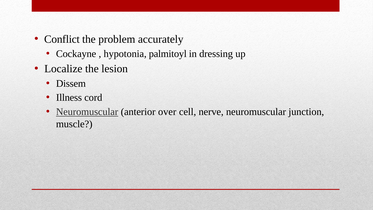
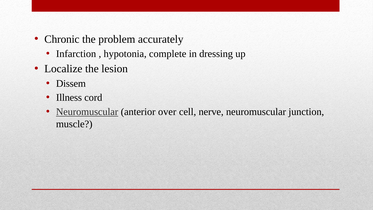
Conflict: Conflict -> Chronic (62, 39)
Cockayne: Cockayne -> Infarction (76, 54)
palmitoyl: palmitoyl -> complete (168, 54)
